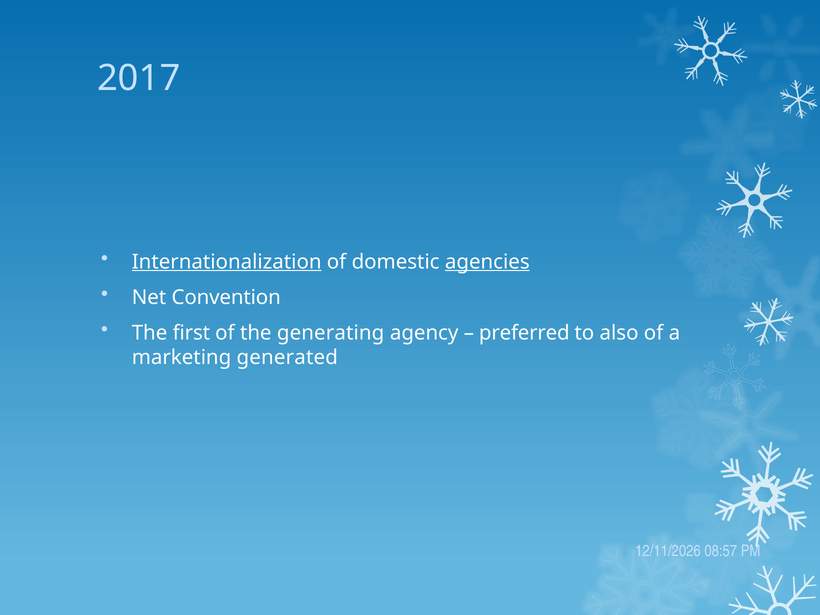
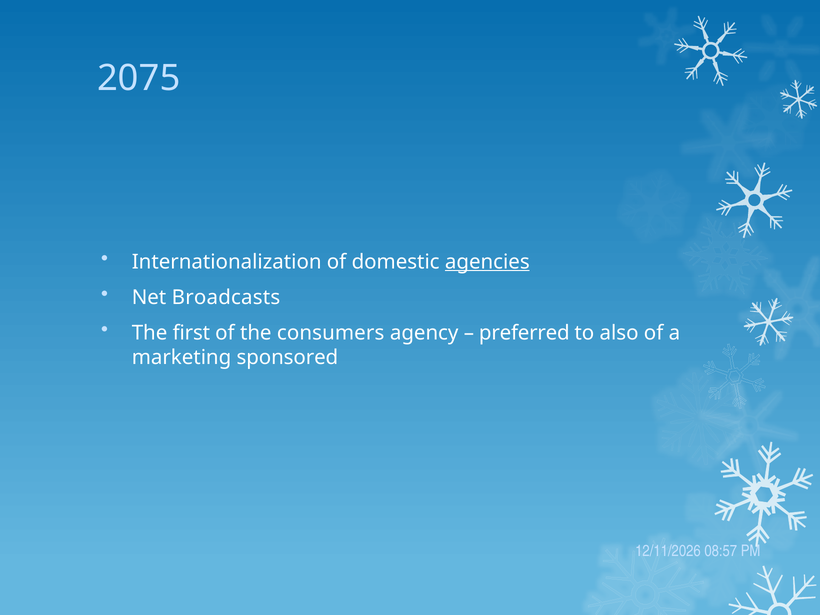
2017: 2017 -> 2075 (139, 78)
Internationalization underline: present -> none (227, 262)
Convention: Convention -> Broadcasts (226, 297)
generating: generating -> consumers (331, 333)
generated: generated -> sponsored (287, 357)
